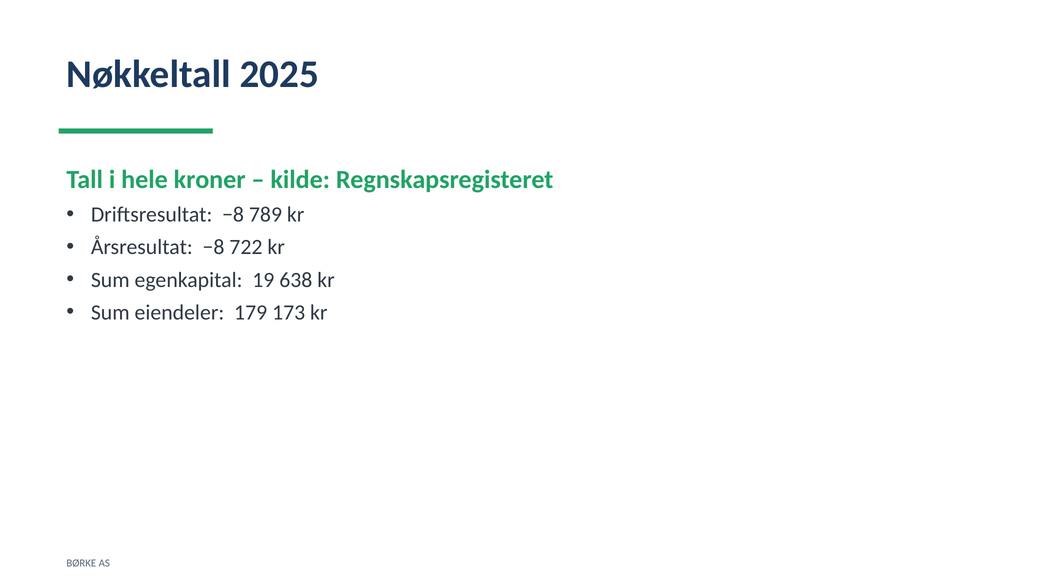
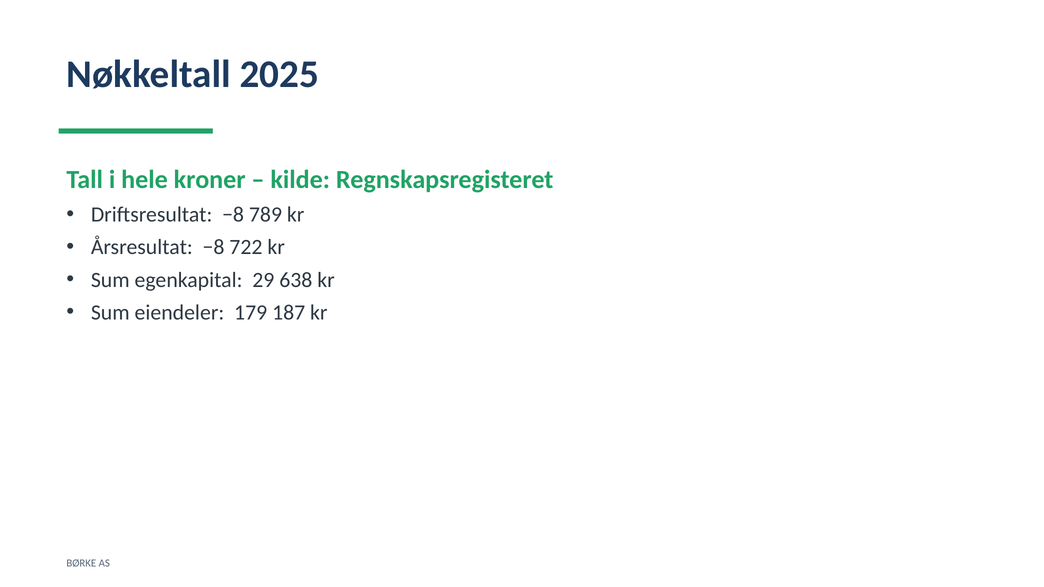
19: 19 -> 29 (263, 280)
173: 173 -> 187 (289, 313)
